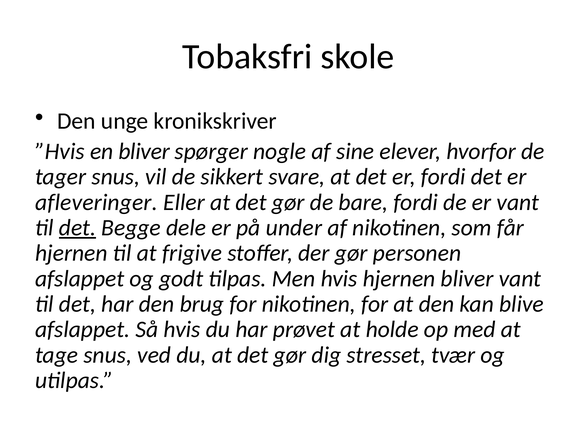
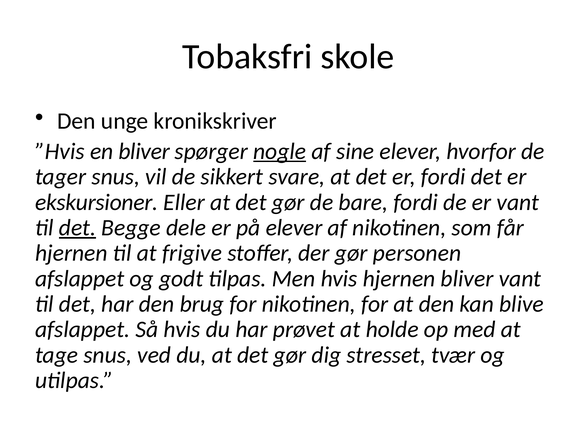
nogle underline: none -> present (280, 151)
afleveringer: afleveringer -> ekskursioner (97, 202)
på under: under -> elever (294, 228)
